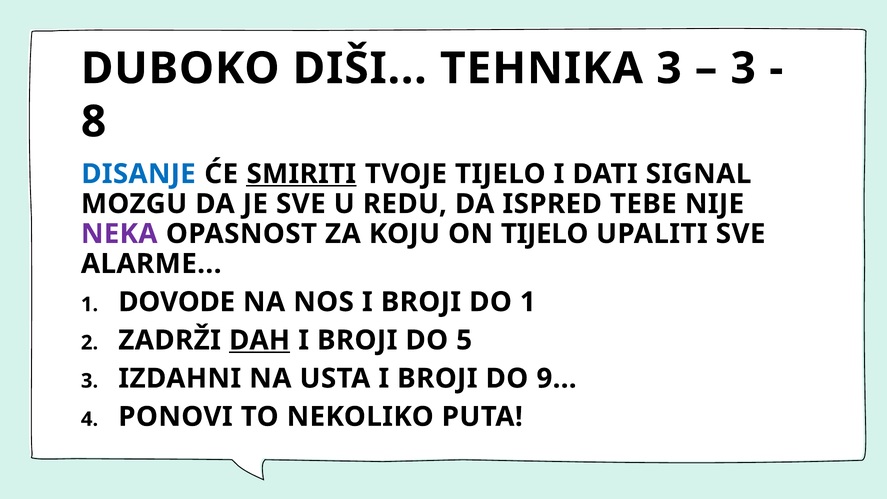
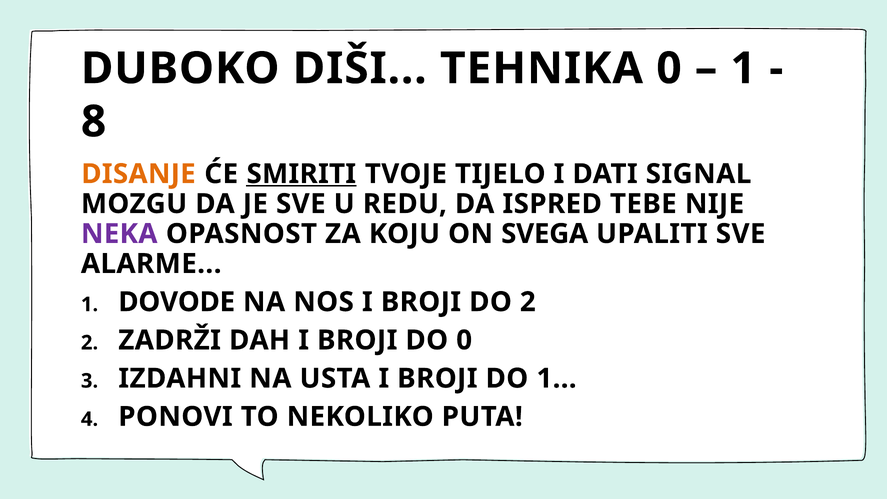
TEHNIKA 3: 3 -> 0 (669, 69)
3: 3 -> 1 (743, 69)
DISANJE colour: blue -> orange (138, 174)
ON TIJELO: TIJELO -> SVEGA (545, 234)
DO 1: 1 -> 2 (528, 302)
DAH underline: present -> none (260, 340)
DO 5: 5 -> 0 (464, 340)
DO 9: 9 -> 1 (557, 378)
